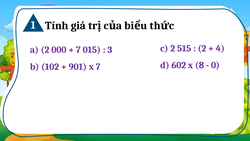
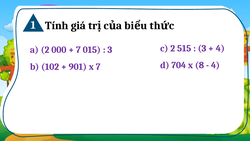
2: 2 -> 3 (202, 48)
602: 602 -> 704 (179, 65)
0: 0 -> 4 (215, 65)
